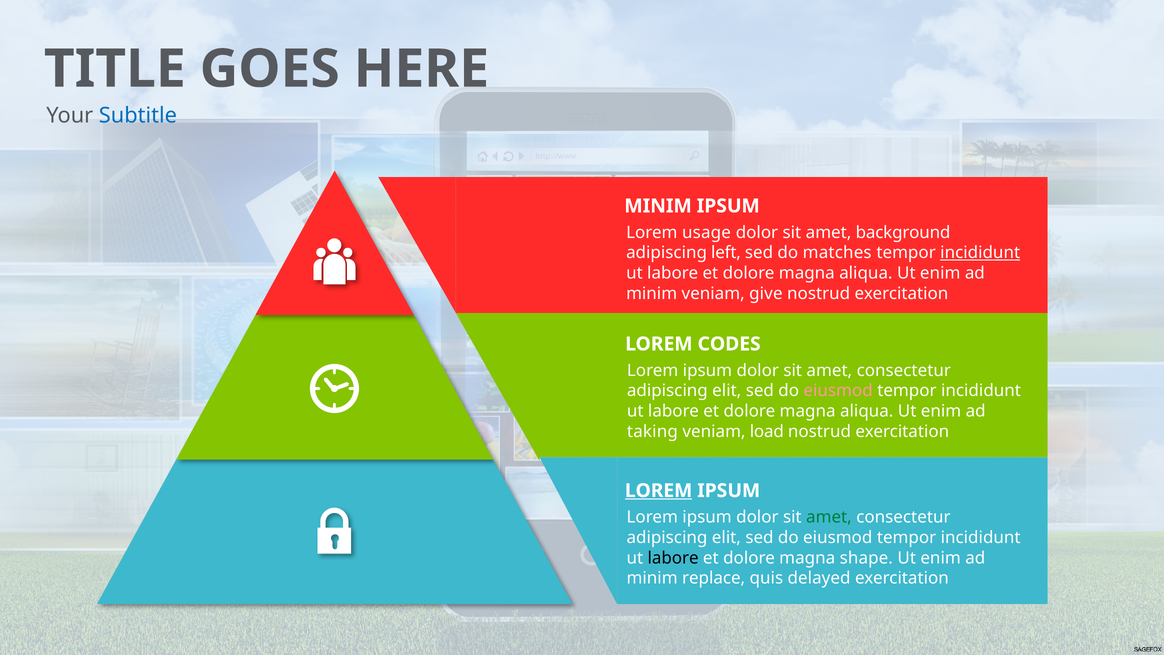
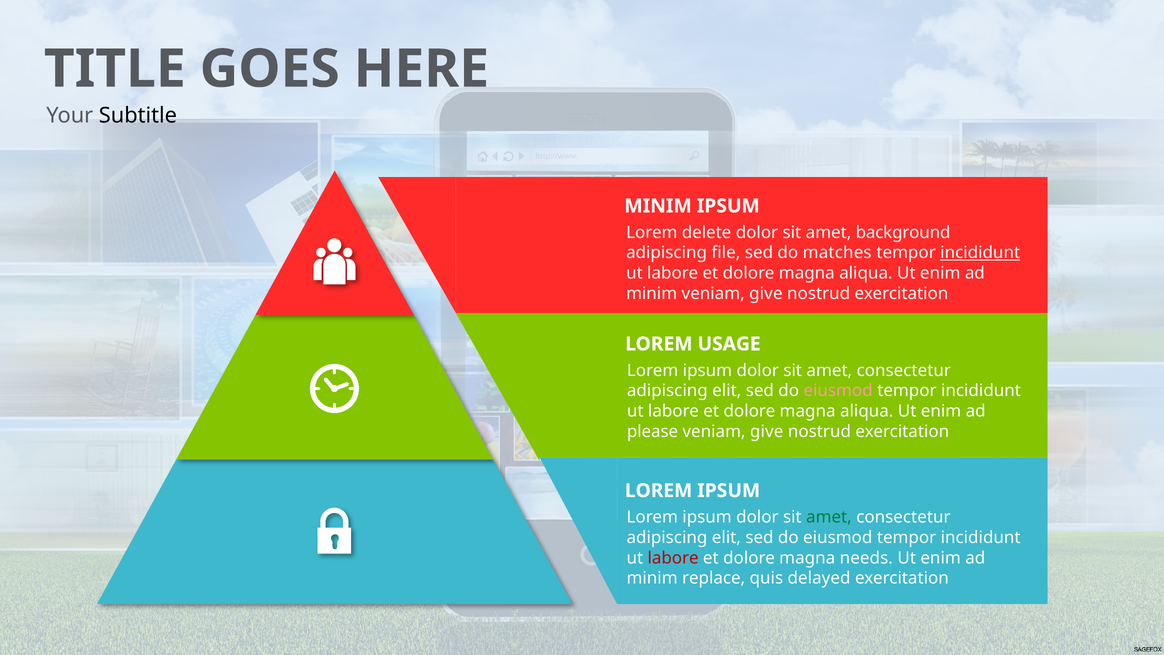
Subtitle colour: blue -> black (138, 116)
usage: usage -> delete (707, 232)
left: left -> file (726, 253)
CODES: CODES -> USAGE (729, 344)
taking: taking -> please (653, 431)
load: load -> give (767, 431)
LOREM underline: present -> none (659, 491)
labore colour: black -> red (673, 558)
shape: shape -> needs (866, 558)
